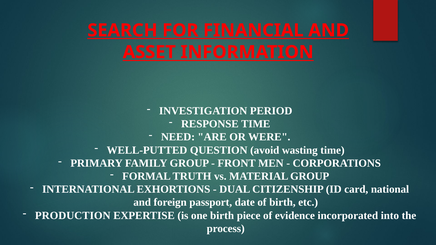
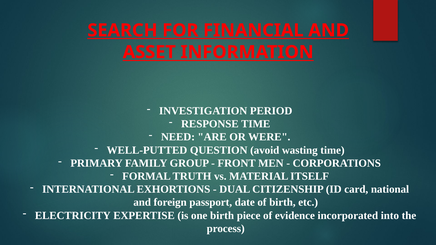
MATERIAL GROUP: GROUP -> ITSELF (310, 176)
PRODUCTION: PRODUCTION -> ELECTRICITY (73, 216)
